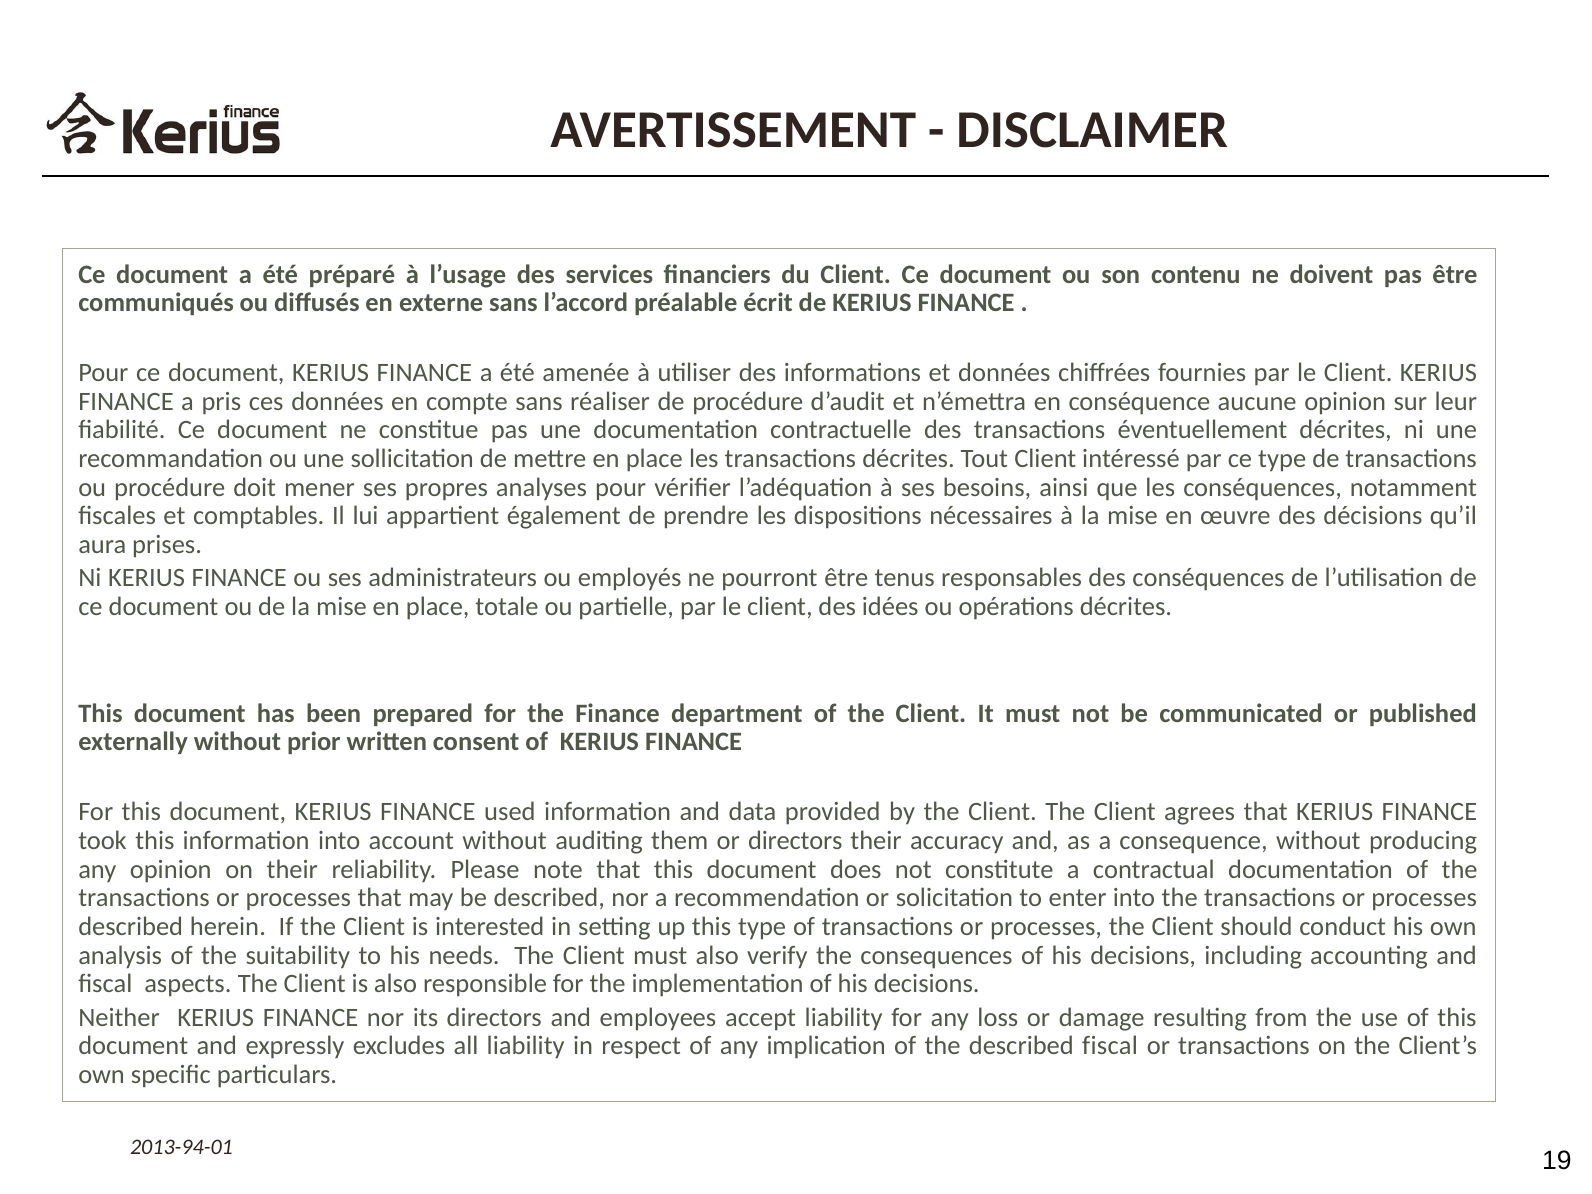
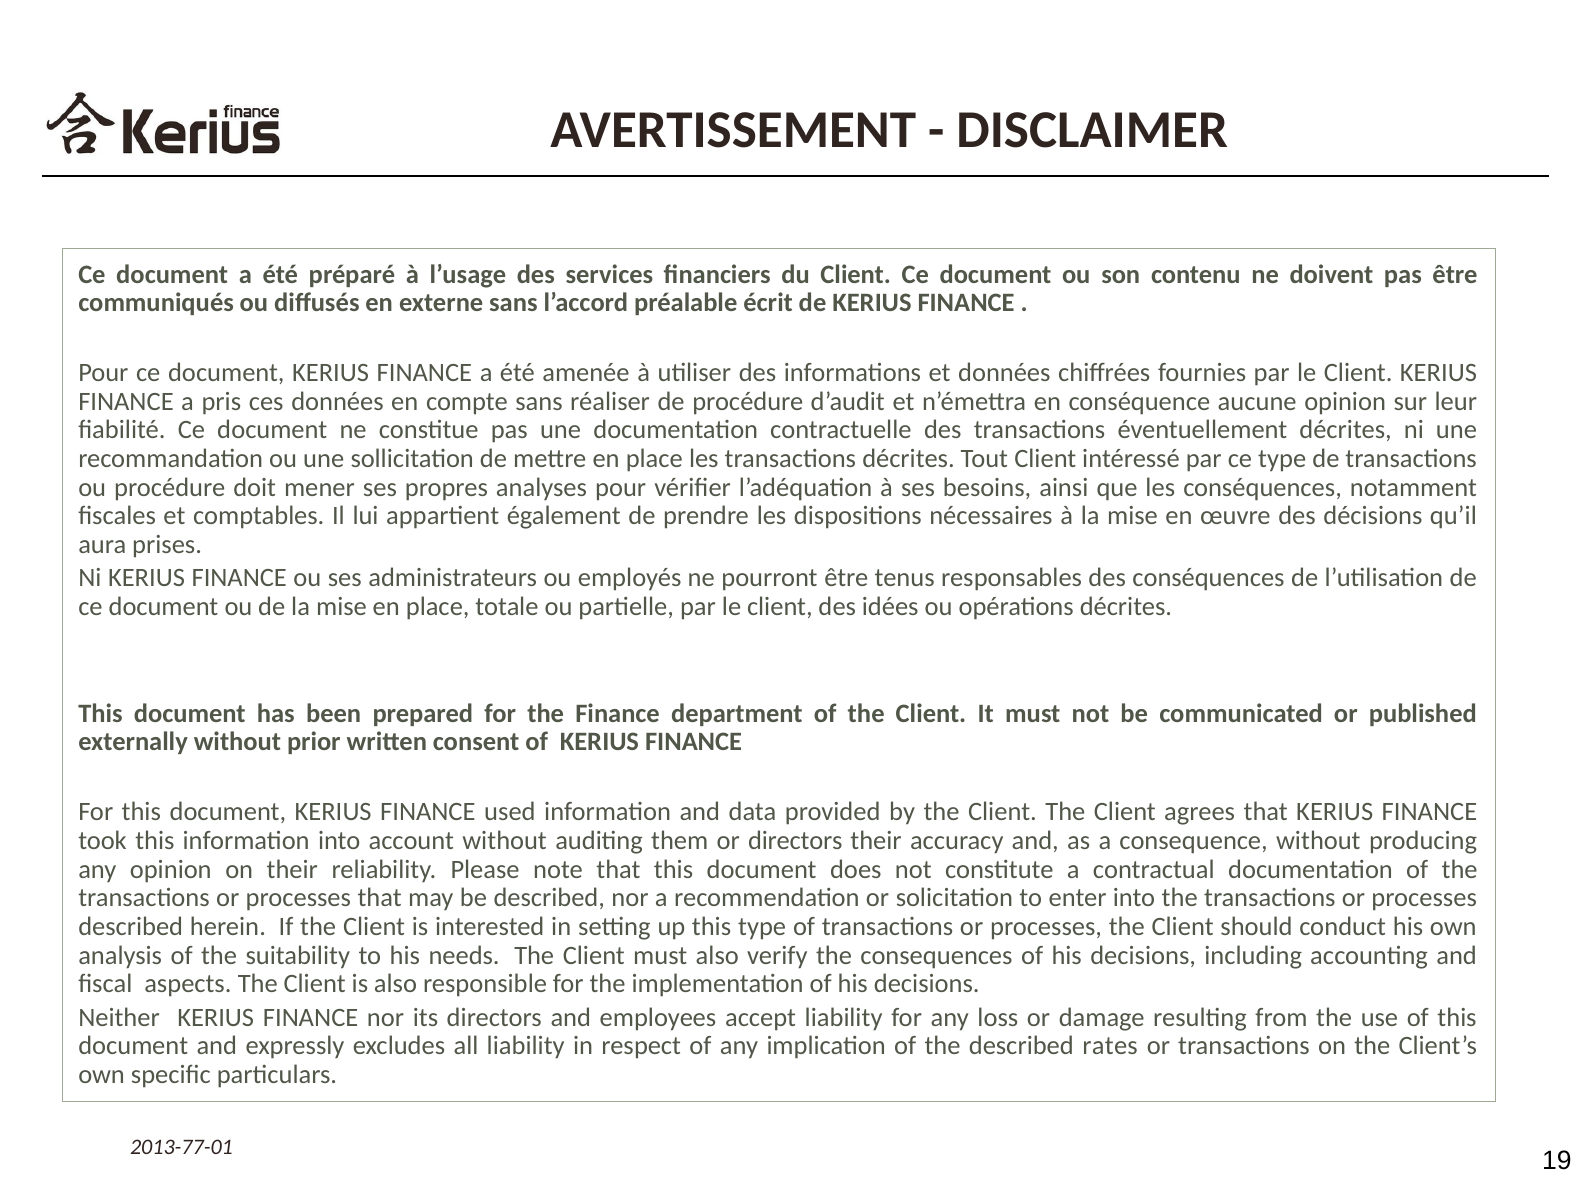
described fiscal: fiscal -> rates (1110, 1046)
2013-94-01: 2013-94-01 -> 2013-77-01 (181, 1147)
